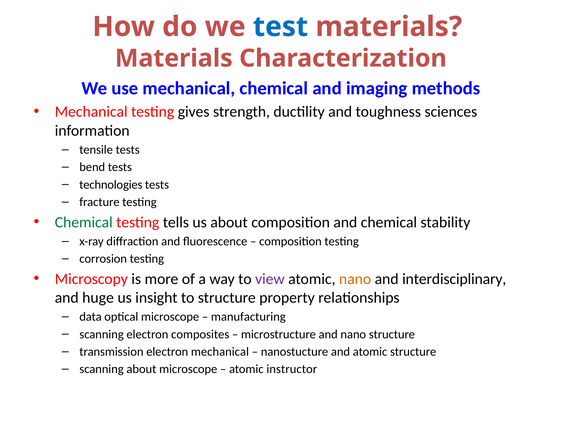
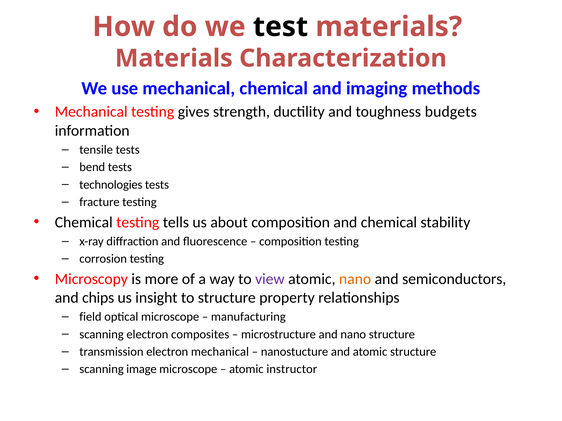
test colour: blue -> black (281, 27)
sciences: sciences -> budgets (451, 112)
Chemical colour: green -> black (84, 222)
interdisciplinary: interdisciplinary -> semiconductors (454, 279)
huge: huge -> chips (98, 298)
data: data -> field (90, 317)
scanning about: about -> image (141, 370)
